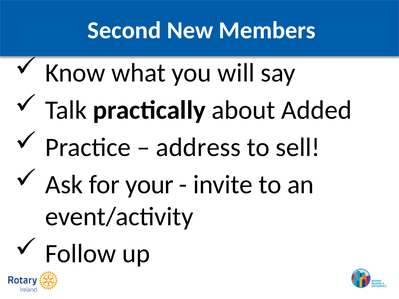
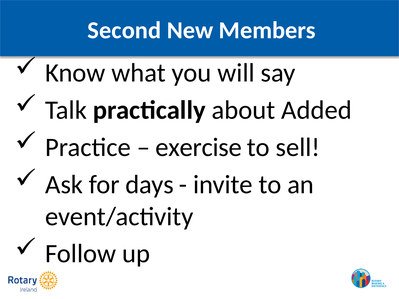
address: address -> exercise (199, 148)
your: your -> days (149, 185)
